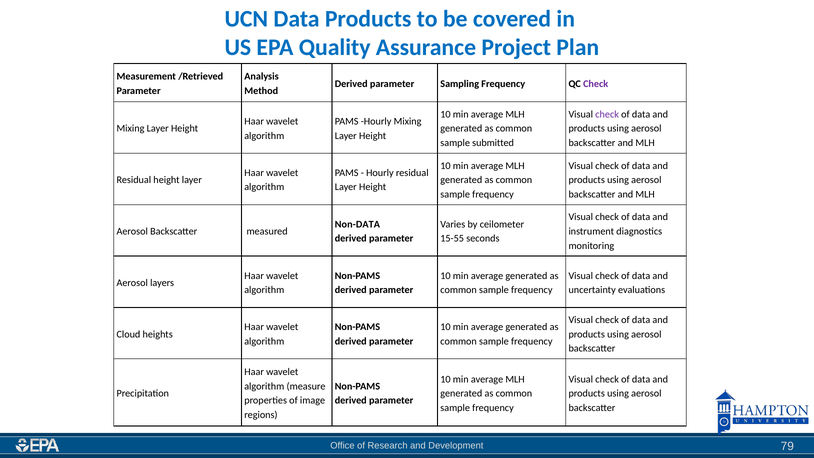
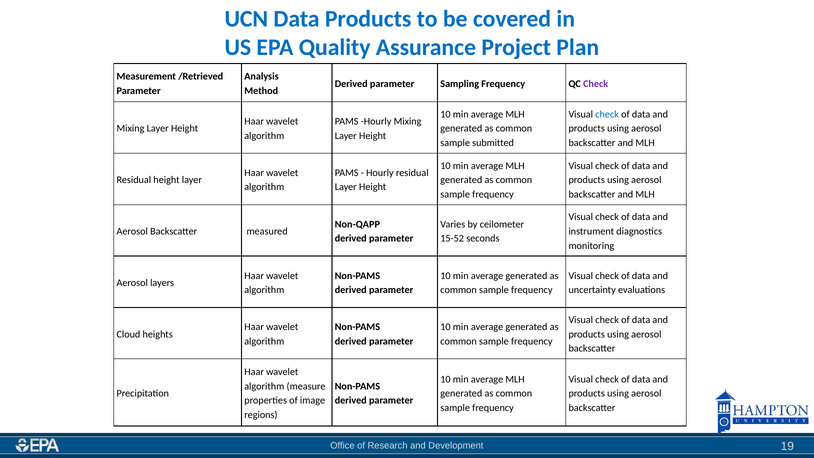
check colour: purple -> blue (607, 114)
Non-DATA: Non-DATA -> Non-QAPP (357, 224)
15-55: 15-55 -> 15-52 (452, 238)
79: 79 -> 19 (787, 446)
